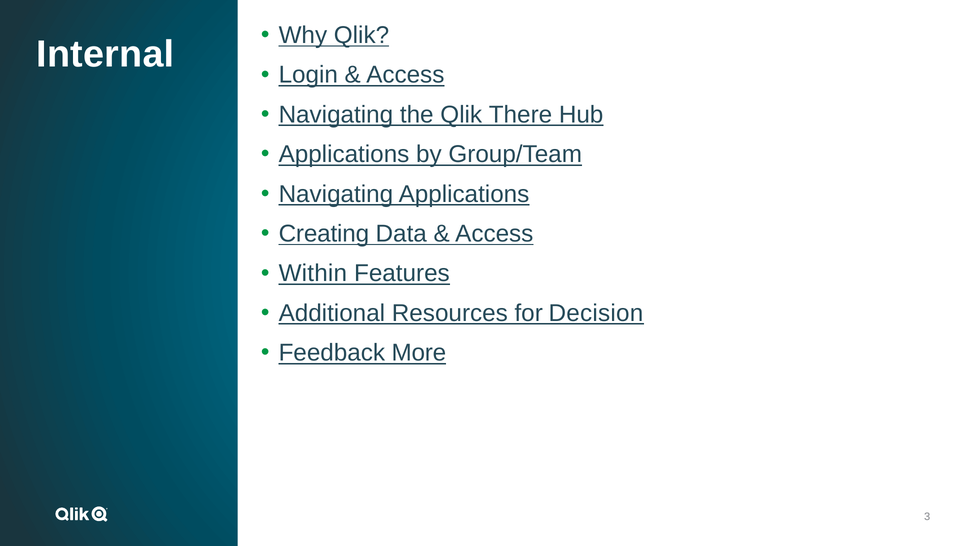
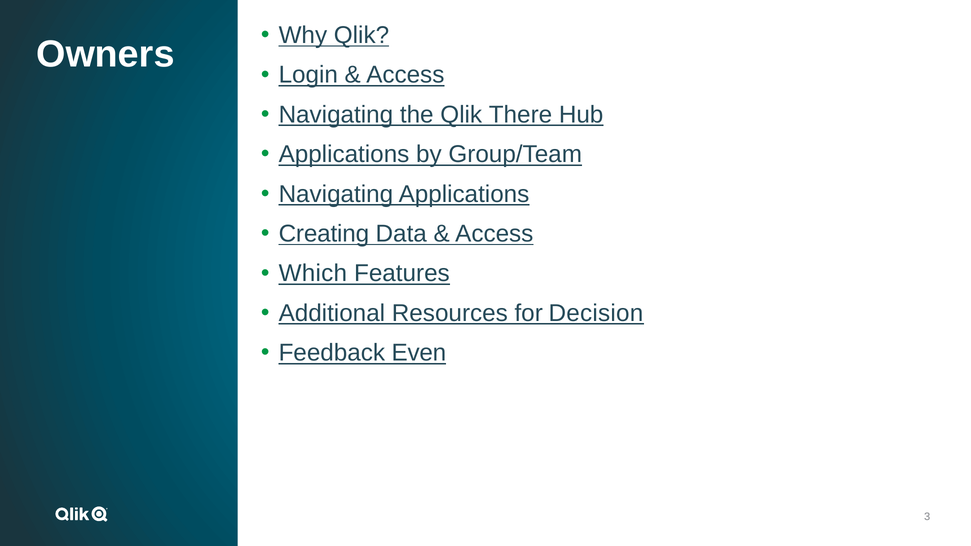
Internal: Internal -> Owners (105, 54)
Within: Within -> Which (313, 274)
More: More -> Even (419, 353)
